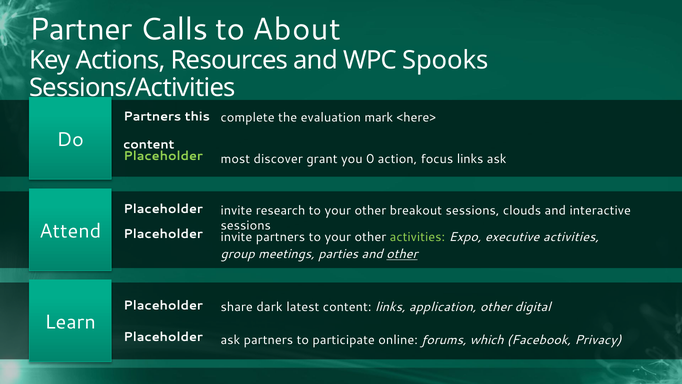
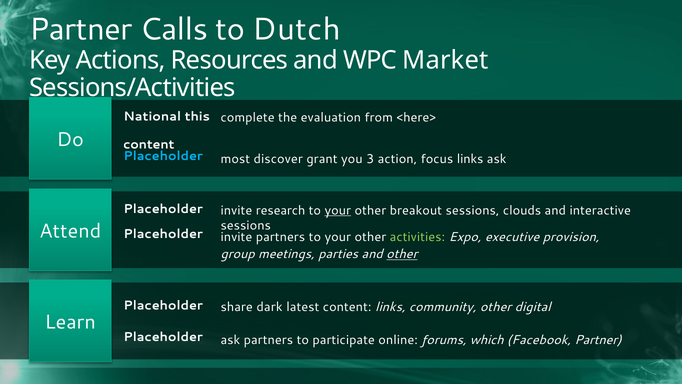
About: About -> Dutch (297, 29)
Spooks: Spooks -> Market (445, 60)
Partners: Partners -> National (152, 116)
mark: mark -> from (379, 117)
Placeholder colour: light green -> light blue (163, 156)
0: 0 -> 3 (370, 159)
your underline: none -> present (338, 210)
executive activities: activities -> provision (571, 237)
application: application -> community (443, 307)
Facebook Privacy: Privacy -> Partner (598, 340)
